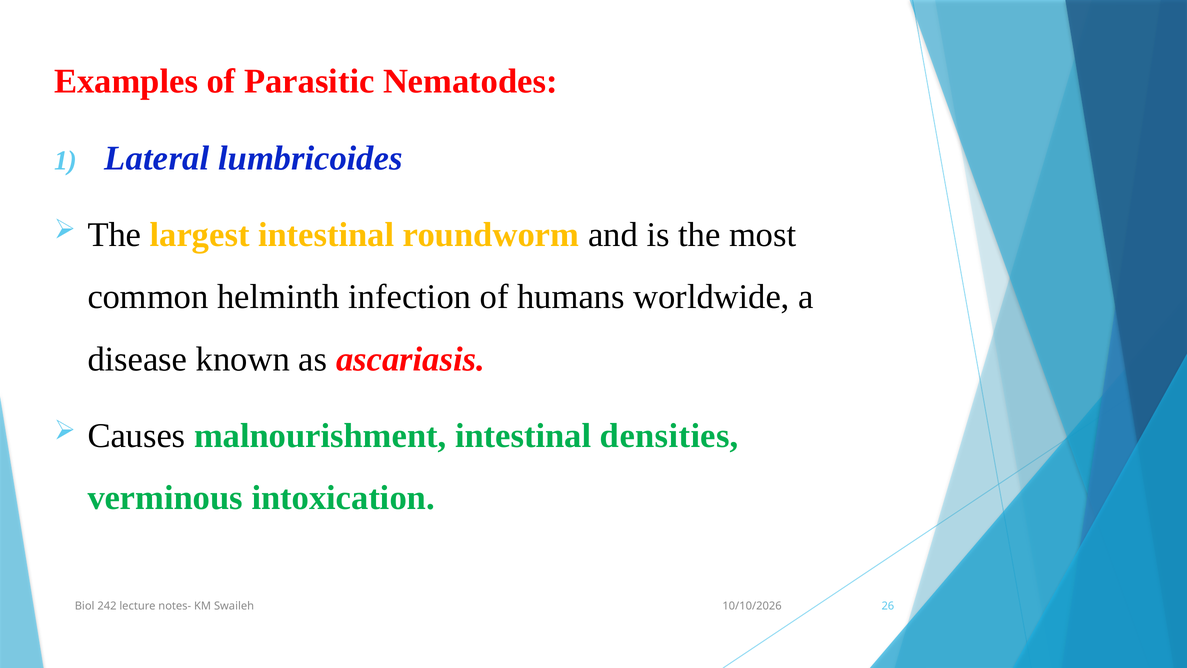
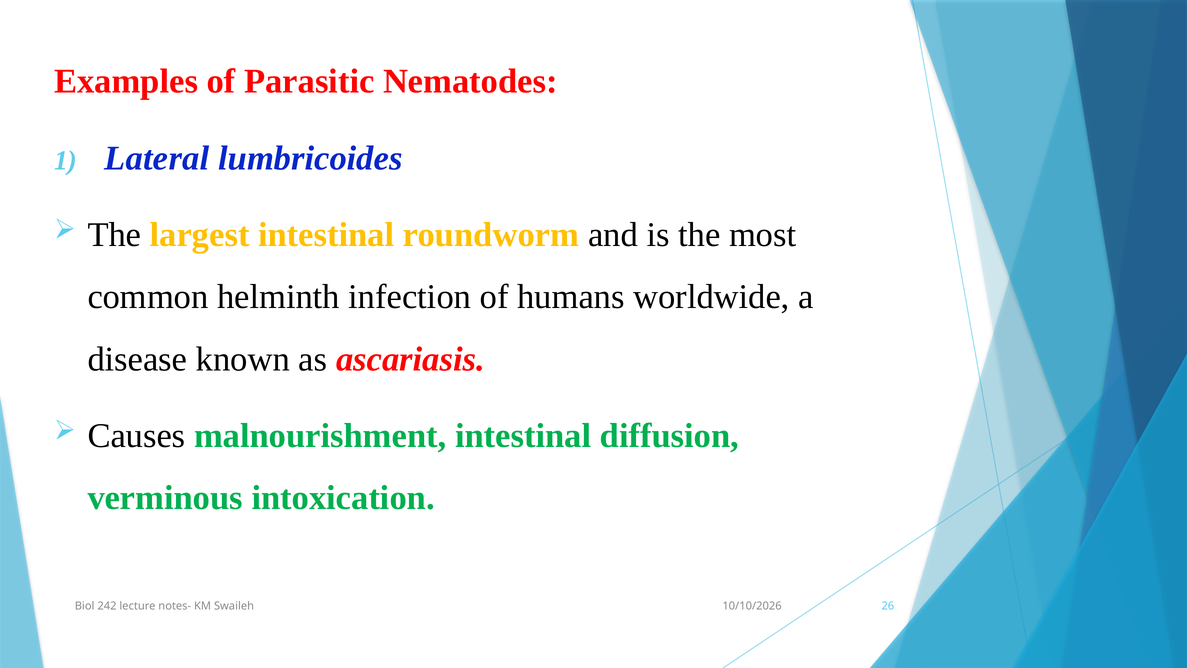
densities: densities -> diffusion (669, 436)
